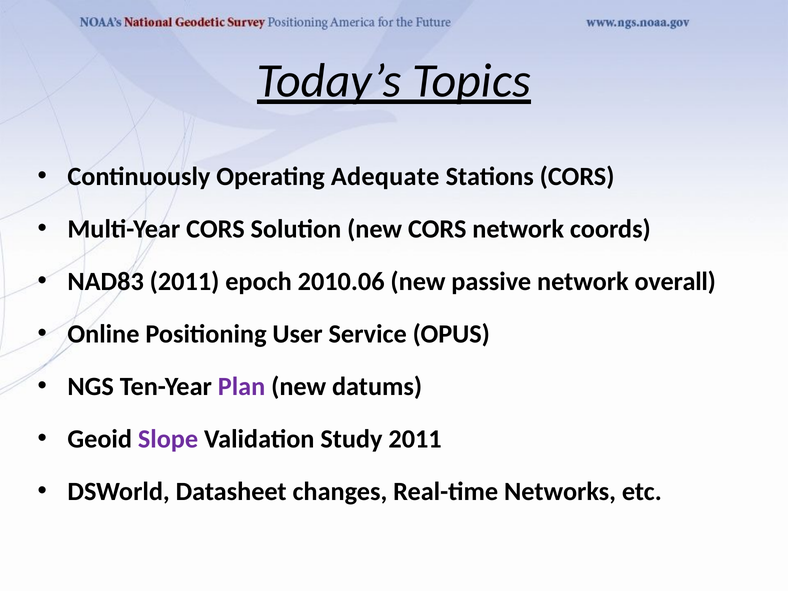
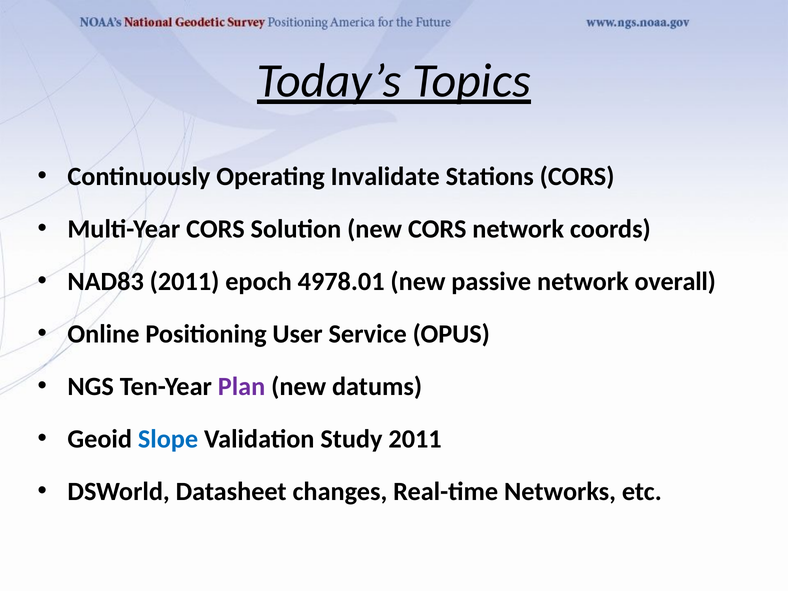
Adequate: Adequate -> Invalidate (385, 177)
2010.06: 2010.06 -> 4978.01 (341, 282)
Slope colour: purple -> blue (168, 439)
